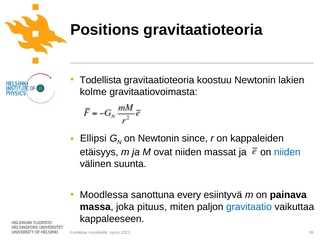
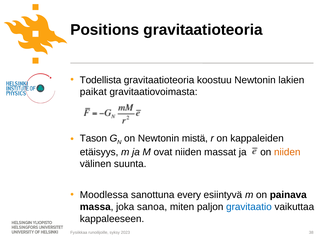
kolme: kolme -> paikat (93, 92)
Ellipsi: Ellipsi -> Tason (93, 138)
since: since -> mistä (195, 138)
niiden colour: blue -> orange (287, 152)
pituus: pituus -> sanoa (152, 207)
